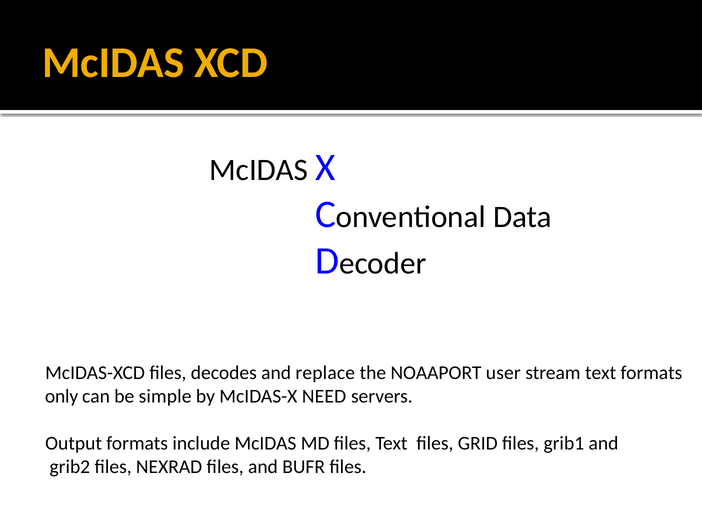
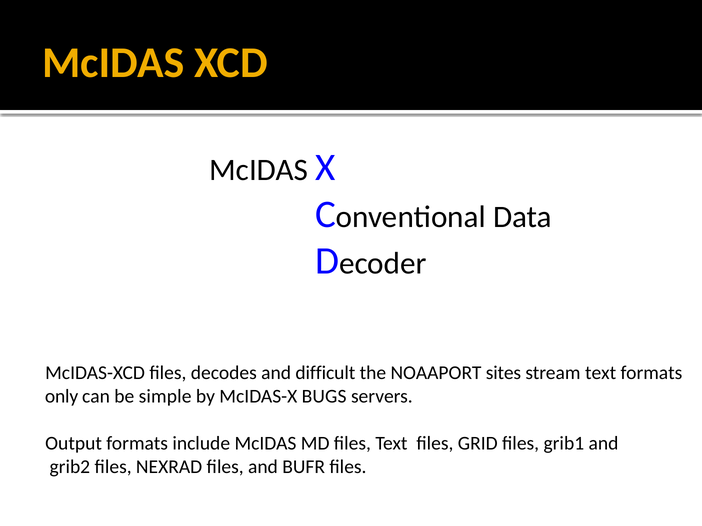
replace: replace -> difficult (325, 373)
user: user -> sites (503, 373)
NEED: NEED -> BUGS (324, 397)
